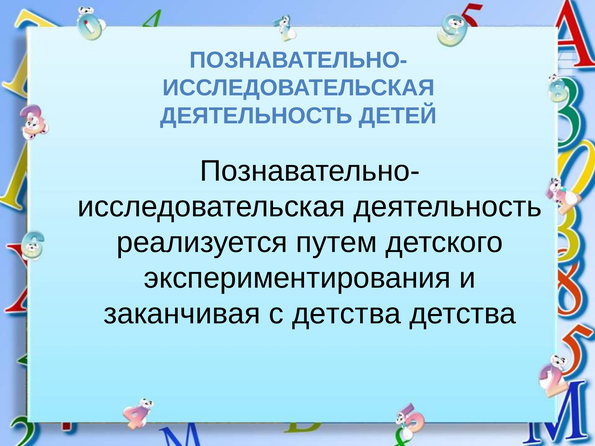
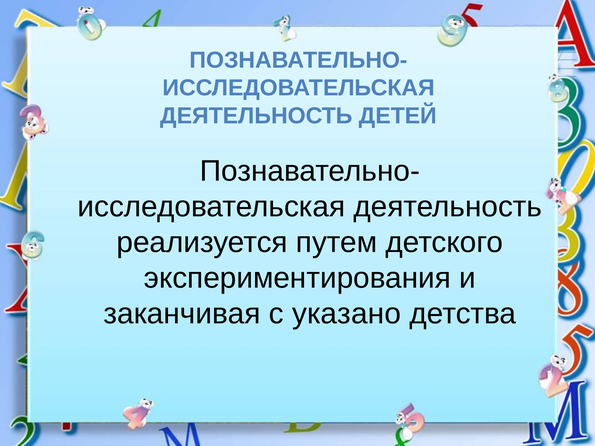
с детства: детства -> указано (347, 314)
